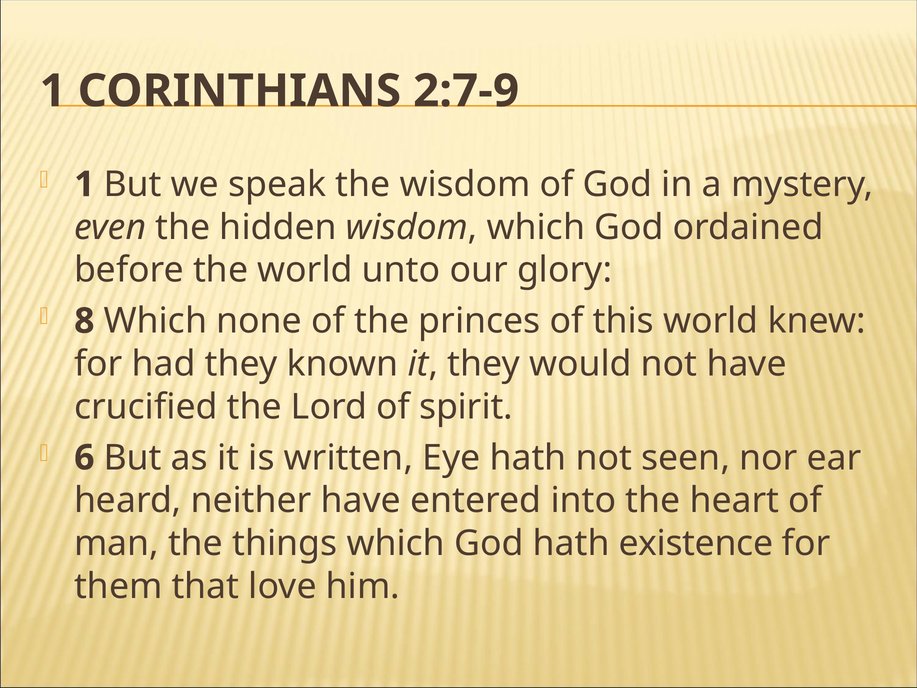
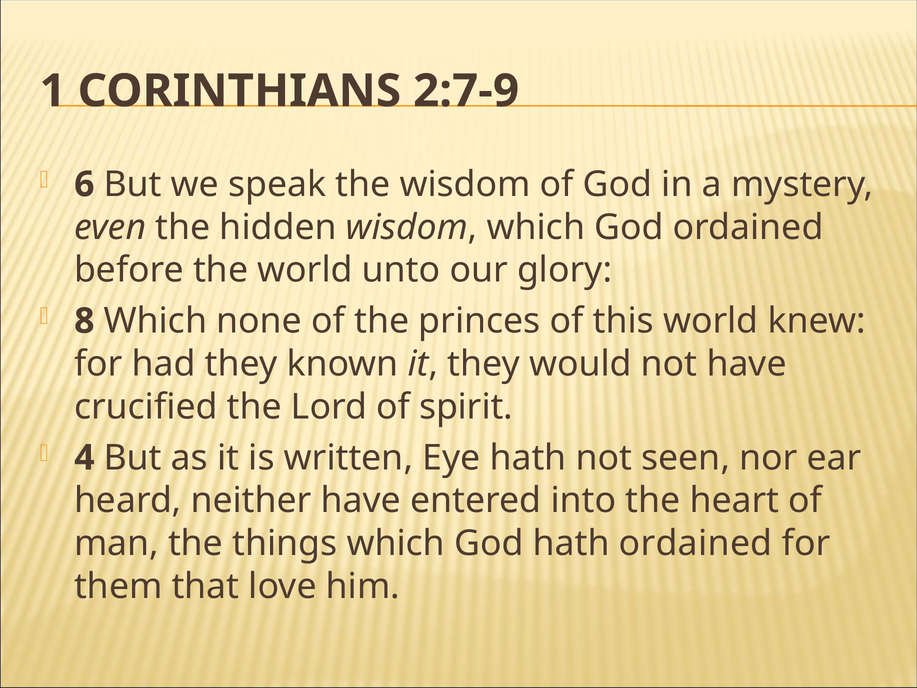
1: 1 -> 6 (84, 184)
6: 6 -> 4 (84, 458)
hath existence: existence -> ordained (696, 543)
